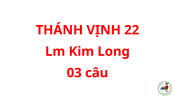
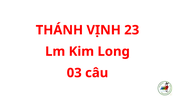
22: 22 -> 23 (132, 30)
